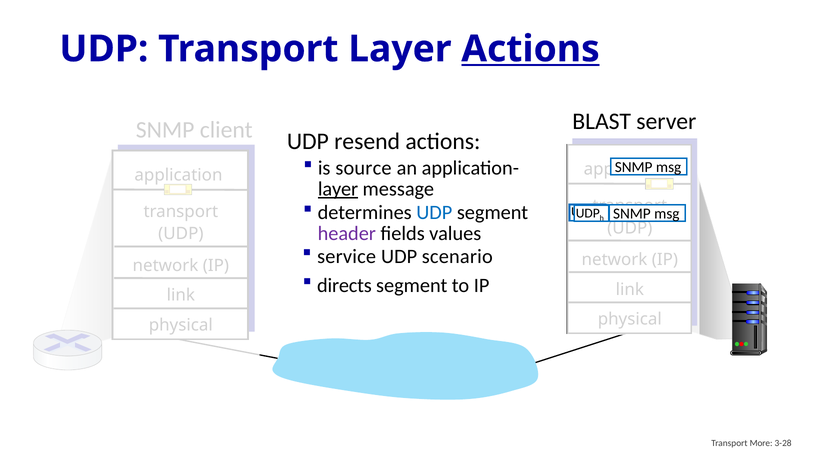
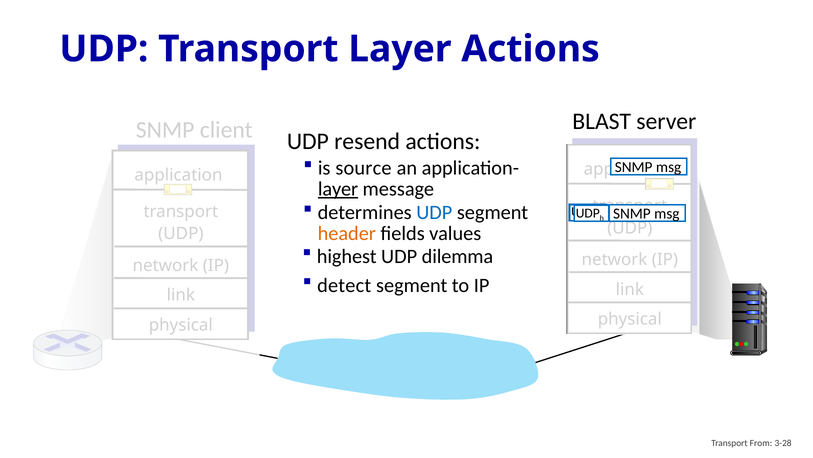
Actions underline: present -> none (531, 49)
header colour: purple -> orange (347, 233)
service: service -> highest (347, 256)
scenario: scenario -> dilemma (457, 256)
directs: directs -> detect (344, 285)
More: More -> From (761, 442)
